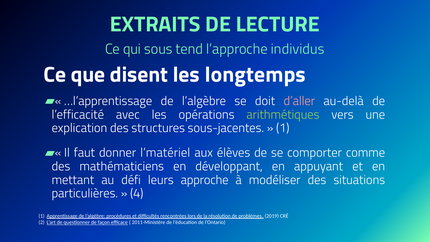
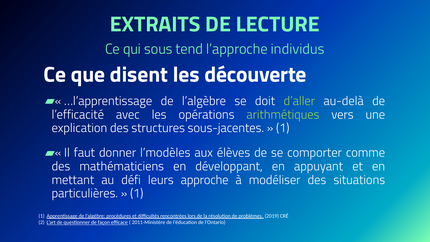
longtemps: longtemps -> découverte (256, 75)
d’aller colour: pink -> light green (299, 101)
l’matériel: l’matériel -> l’modèles (165, 153)
4: 4 -> 1 (137, 193)
